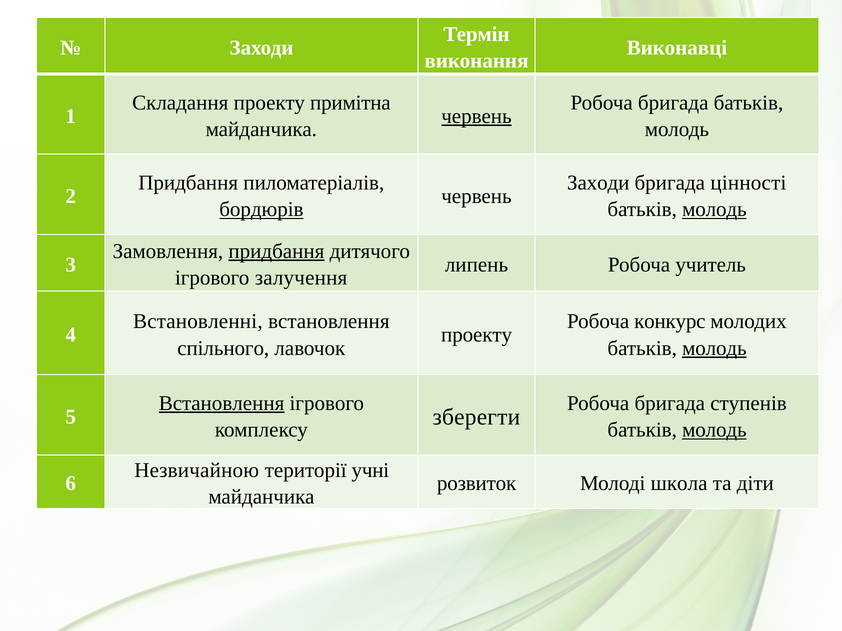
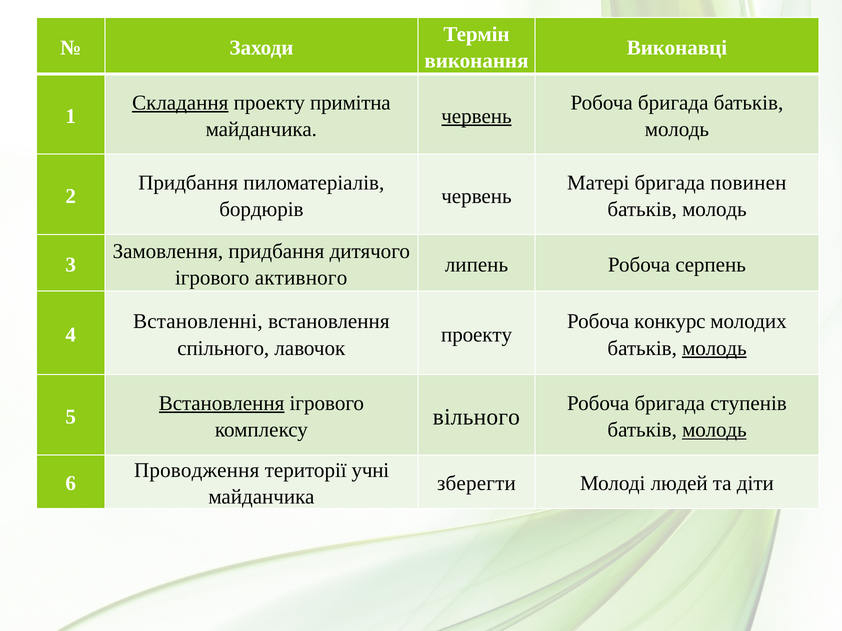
Складання underline: none -> present (180, 103)
Заходи: Заходи -> Матері (598, 183)
цінності: цінності -> повинен (748, 183)
бордюрів underline: present -> none (261, 210)
молодь underline: present -> none (714, 210)
придбання underline: present -> none (276, 251)
учитель: учитель -> серпень (711, 265)
залучення: залучення -> активного (301, 278)
зберегти: зберегти -> вільного (476, 417)
Незвичайною: Незвичайною -> Проводження (197, 470)
розвиток: розвиток -> зберегти (476, 484)
школа: школа -> людей (679, 484)
